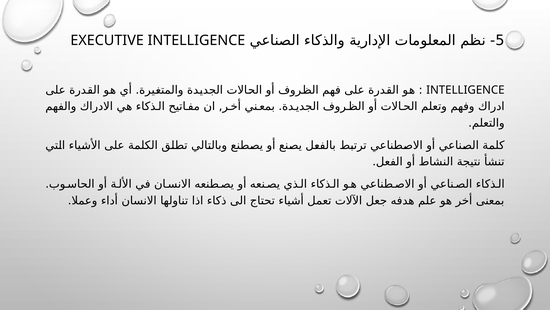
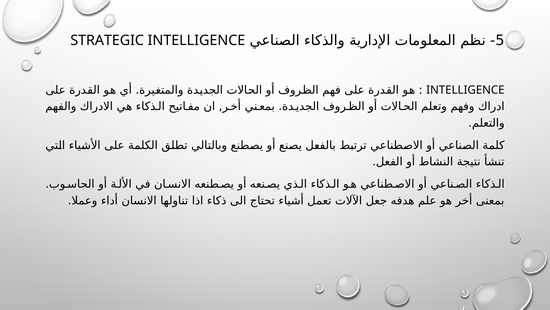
EXECUTIVE: EXECUTIVE -> STRATEGIC (107, 40)
